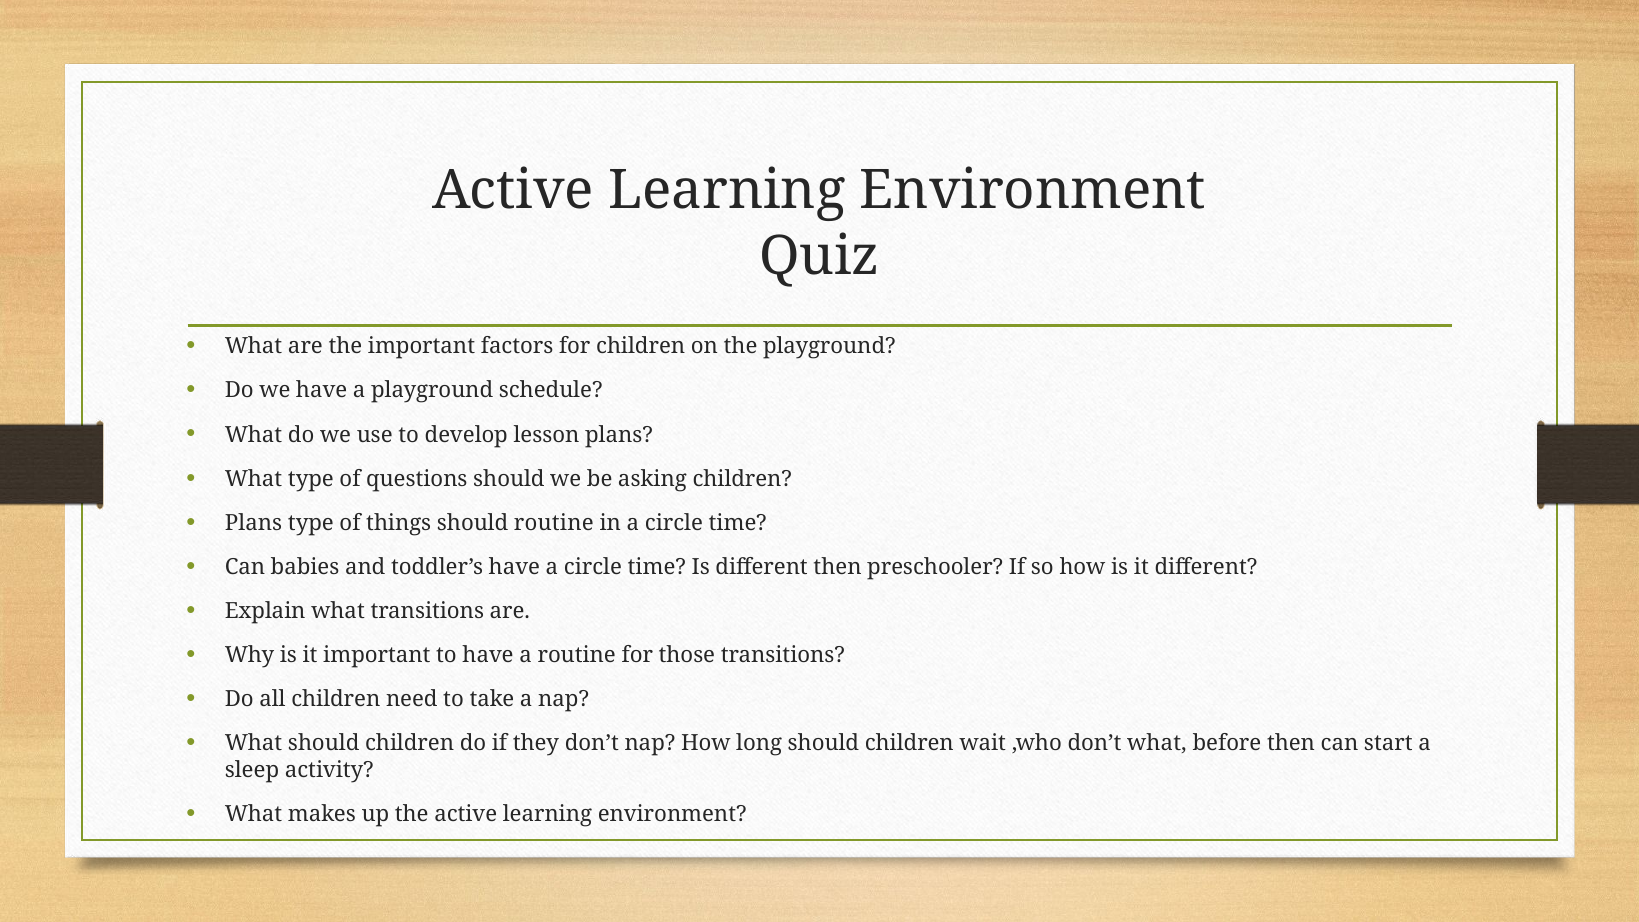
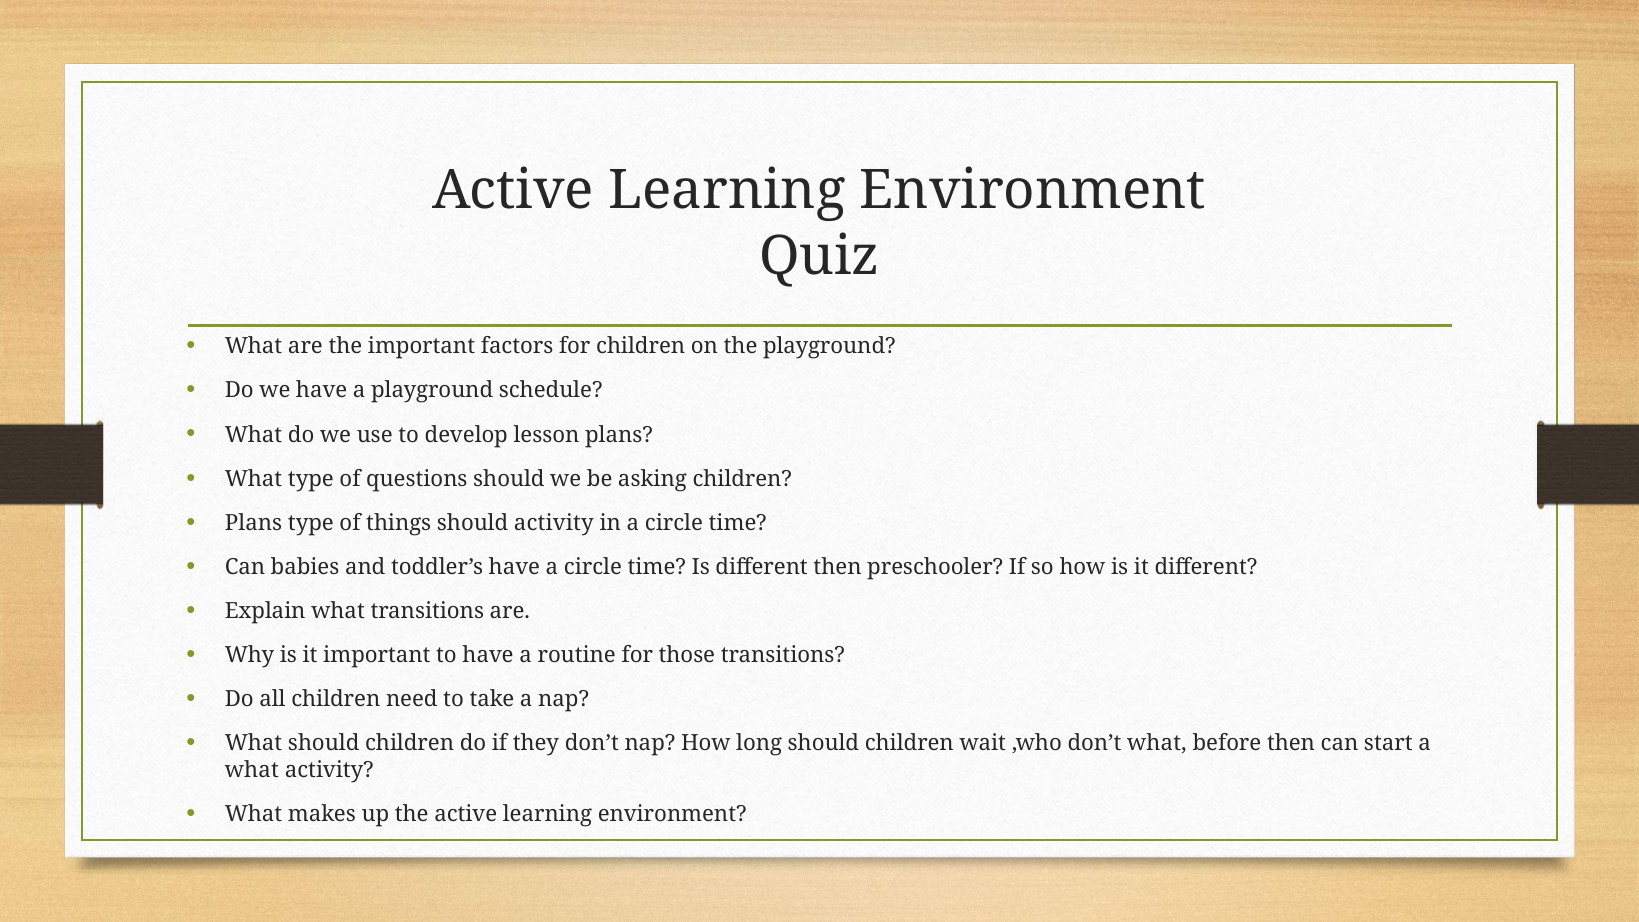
should routine: routine -> activity (554, 523)
sleep: sleep -> what (252, 770)
